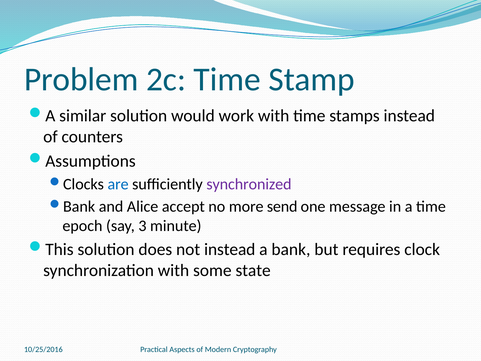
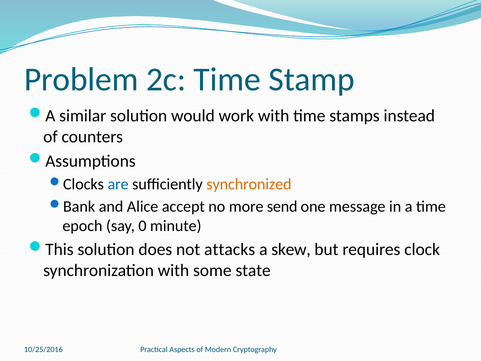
synchronized colour: purple -> orange (249, 184)
3: 3 -> 0 (142, 226)
not instead: instead -> attacks (230, 249)
bank: bank -> skew (291, 249)
